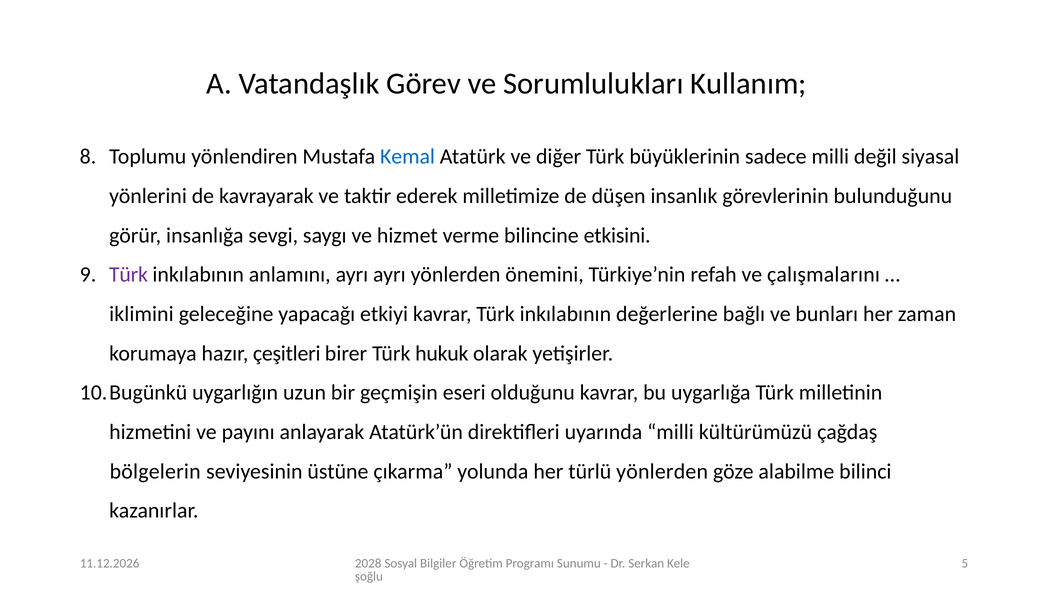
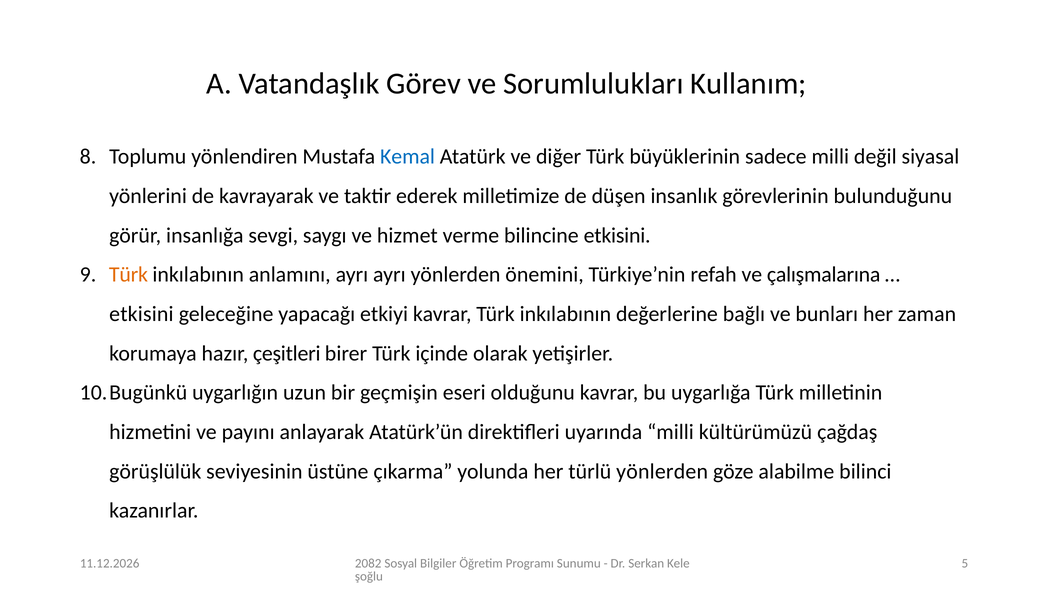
Türk colour: purple -> orange (128, 274)
çalışmalarını: çalışmalarını -> çalışmalarına (824, 274)
iklimini: iklimini -> etkisini (141, 314)
hukuk: hukuk -> içinde (442, 353)
bölgelerin: bölgelerin -> görüşlülük (155, 471)
2028: 2028 -> 2082 (368, 563)
